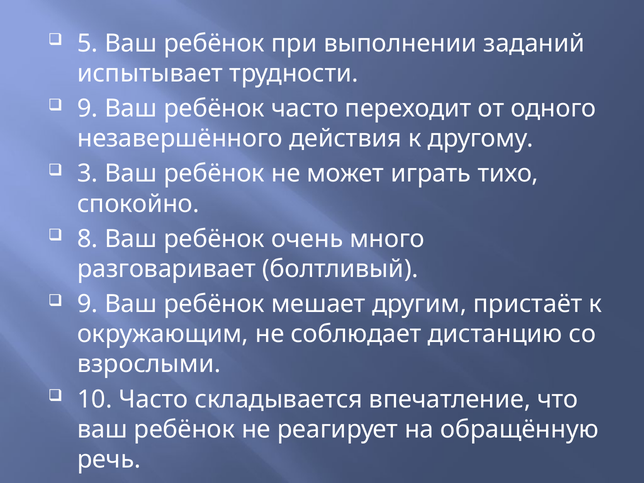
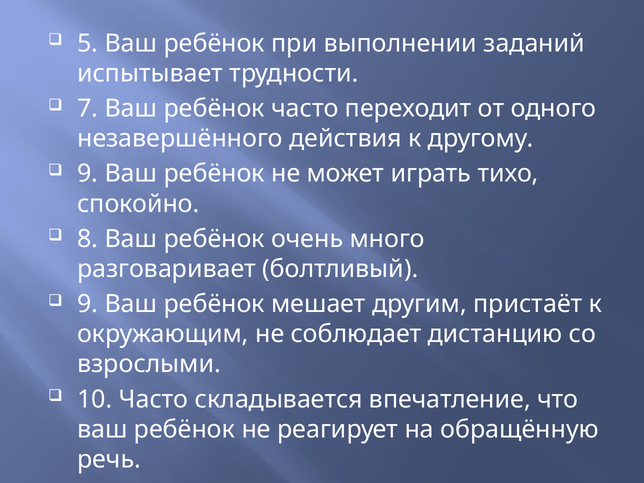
9: 9 -> 7 (88, 109)
3: 3 -> 9 (88, 174)
